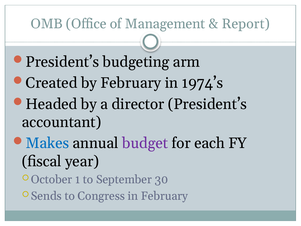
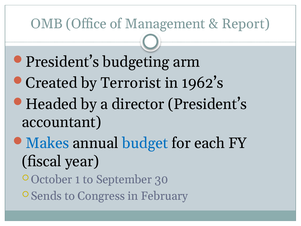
by February: February -> Terrorist (131, 83)
1974’s: 1974’s -> 1962’s (203, 83)
budget colour: purple -> blue (145, 143)
